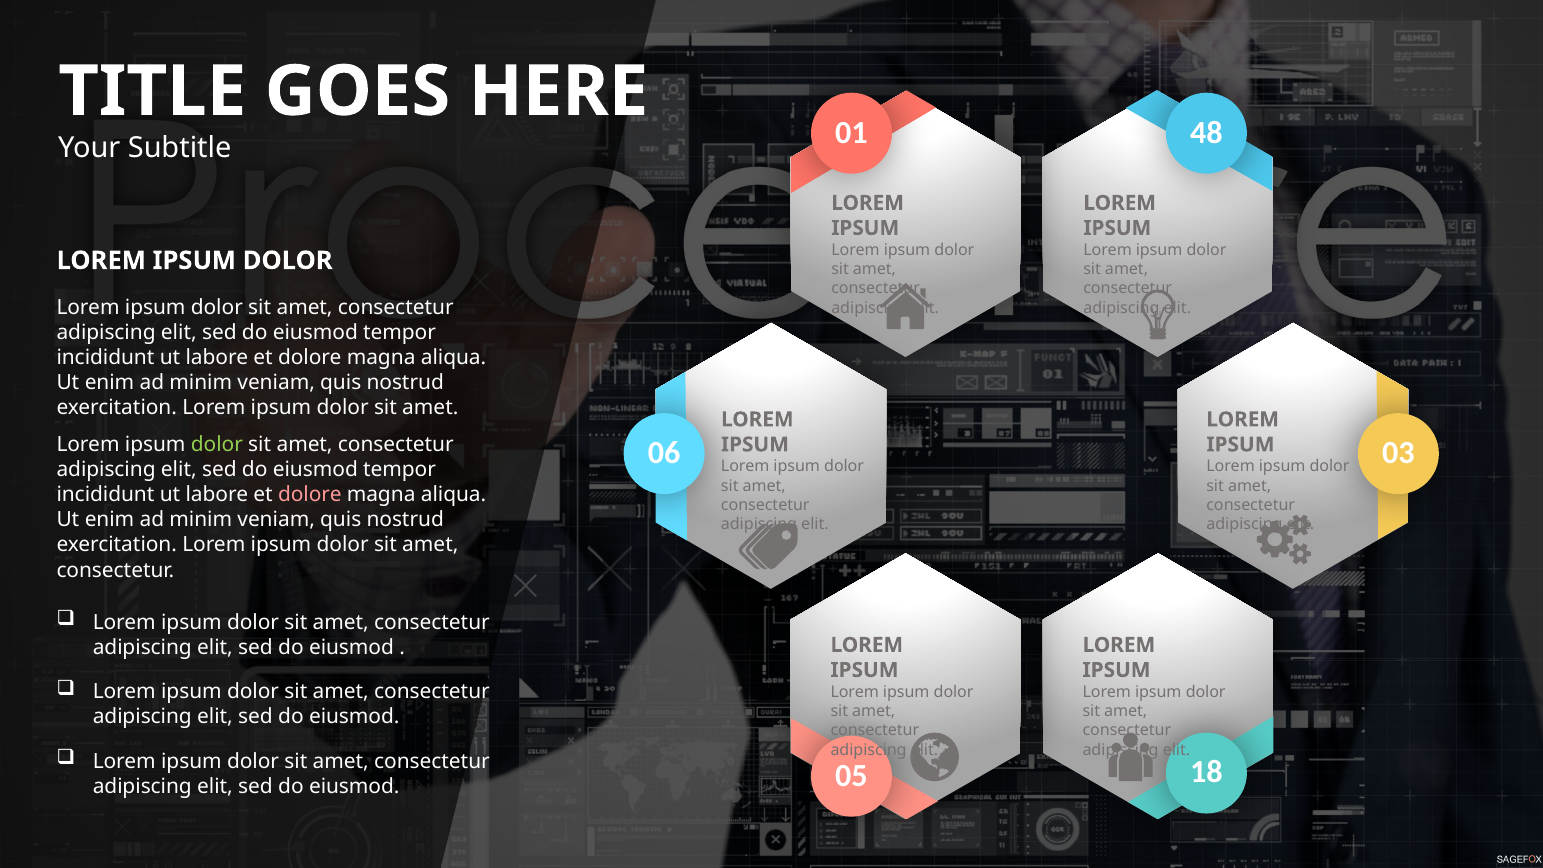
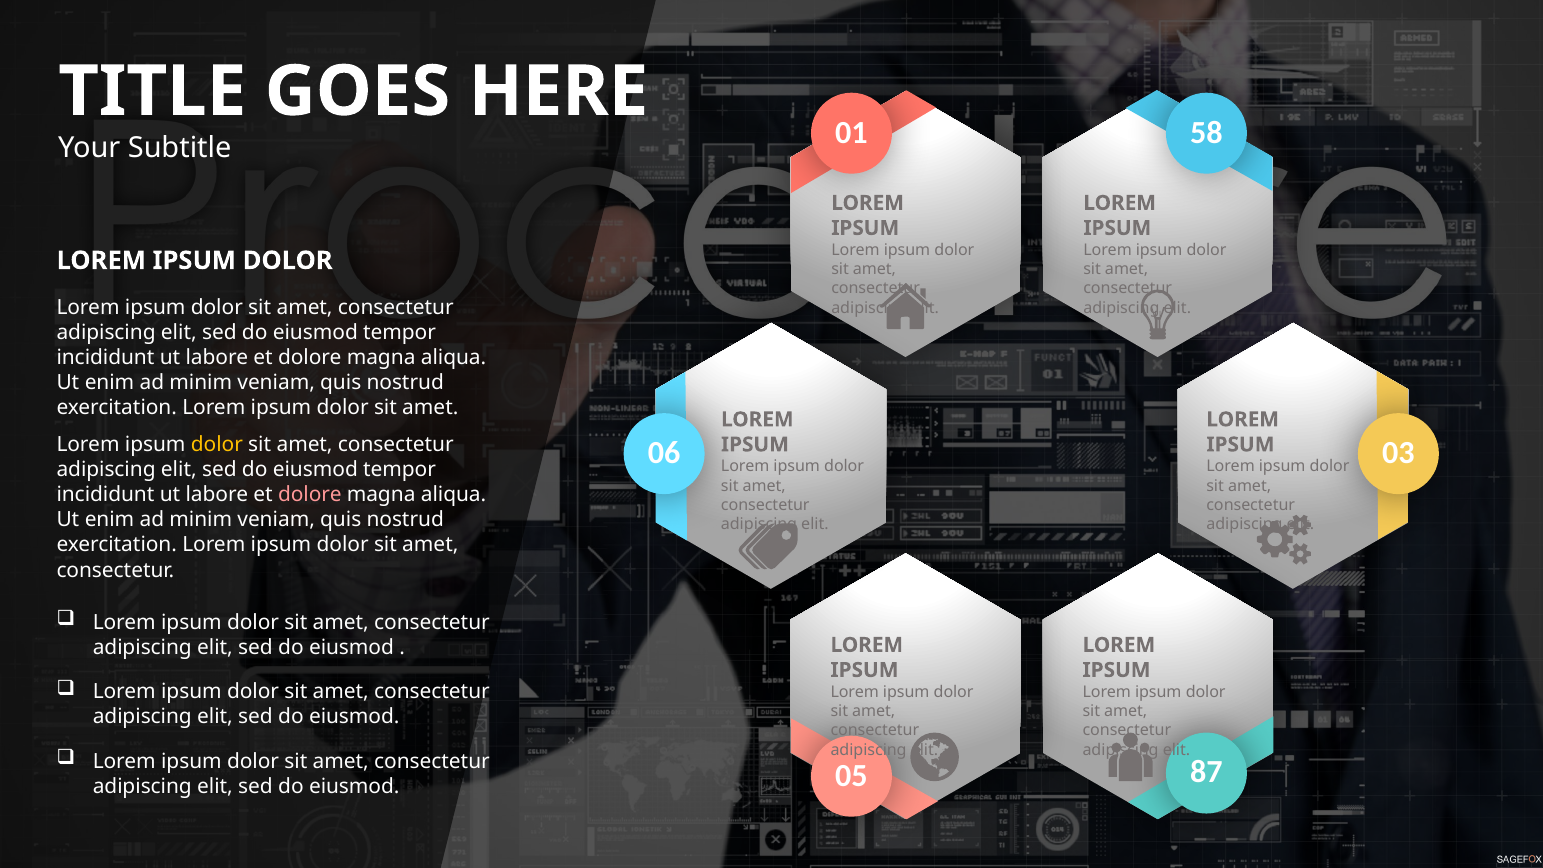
48: 48 -> 58 (1206, 132)
dolor colour: light green -> yellow (217, 445)
18: 18 -> 87 (1206, 772)
